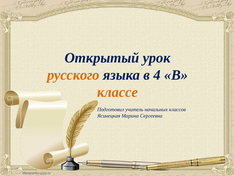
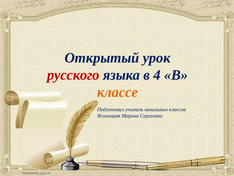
русского colour: orange -> red (73, 75)
